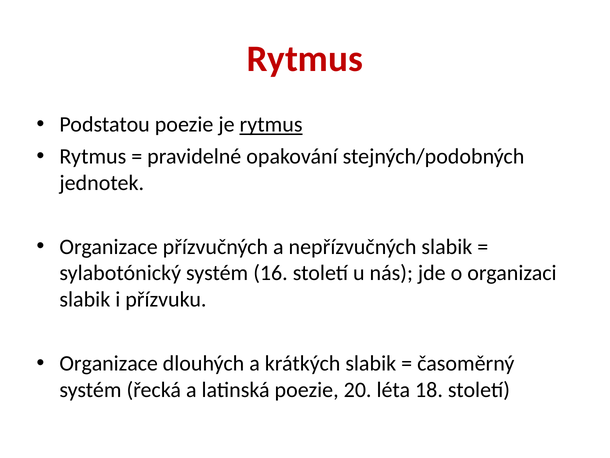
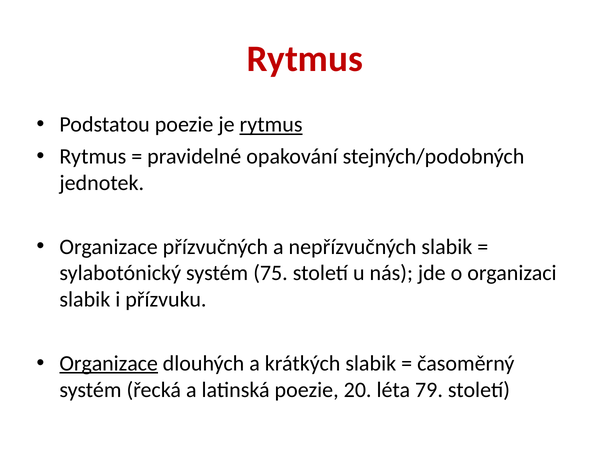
16: 16 -> 75 (271, 273)
Organizace underline: none -> present (109, 363)
18: 18 -> 79 (429, 389)
